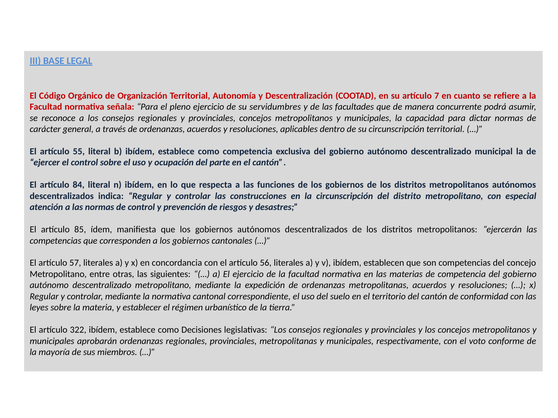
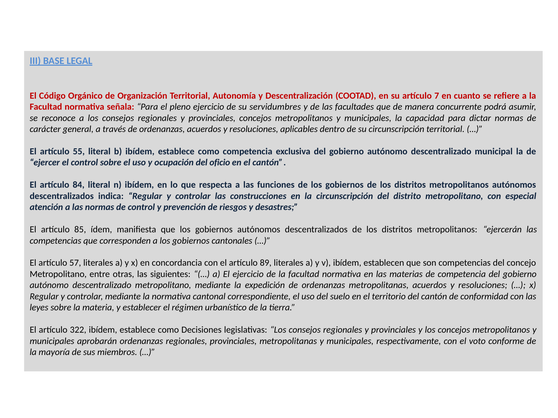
parte: parte -> oficio (220, 163)
56: 56 -> 89 (266, 263)
